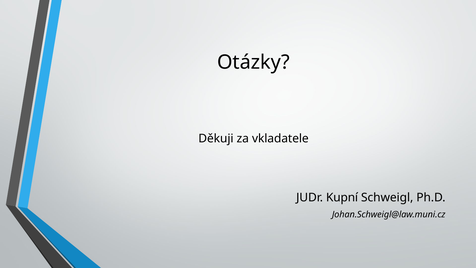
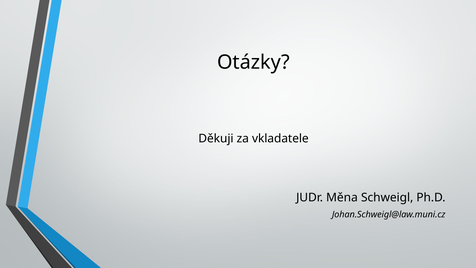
Kupní: Kupní -> Měna (342, 197)
